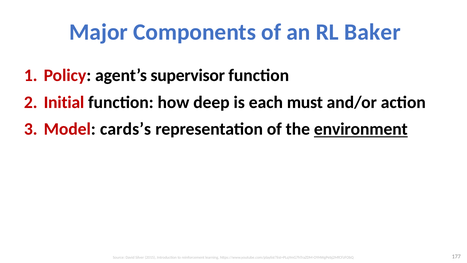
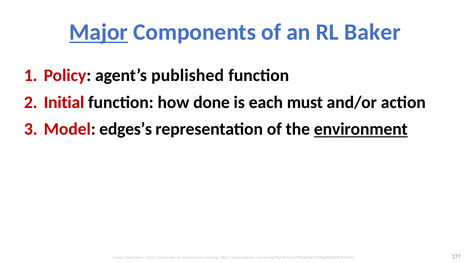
Major underline: none -> present (99, 32)
supervisor: supervisor -> published (188, 75)
deep: deep -> done (212, 102)
cards’s: cards’s -> edges’s (126, 129)
